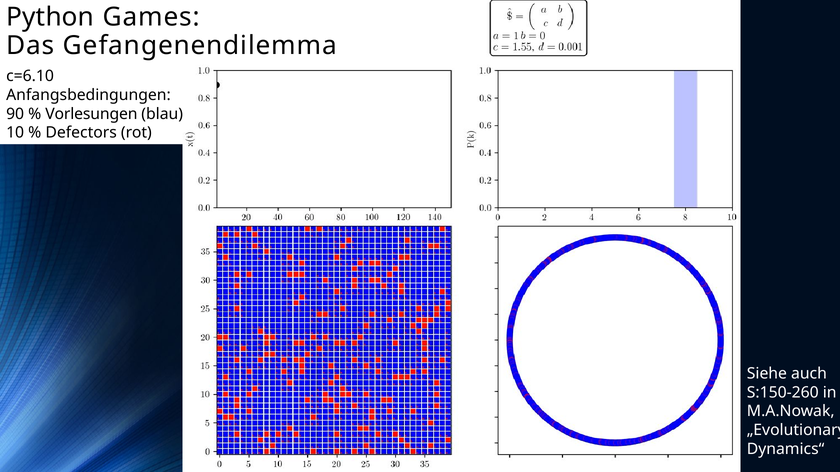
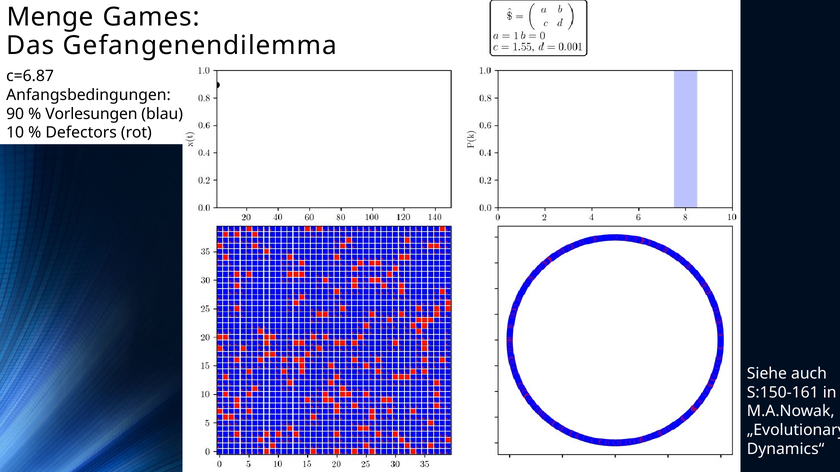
Python: Python -> Menge (50, 17)
c=6.10: c=6.10 -> c=6.87 (30, 76)
S:150-260: S:150-260 -> S:150-161 (783, 393)
